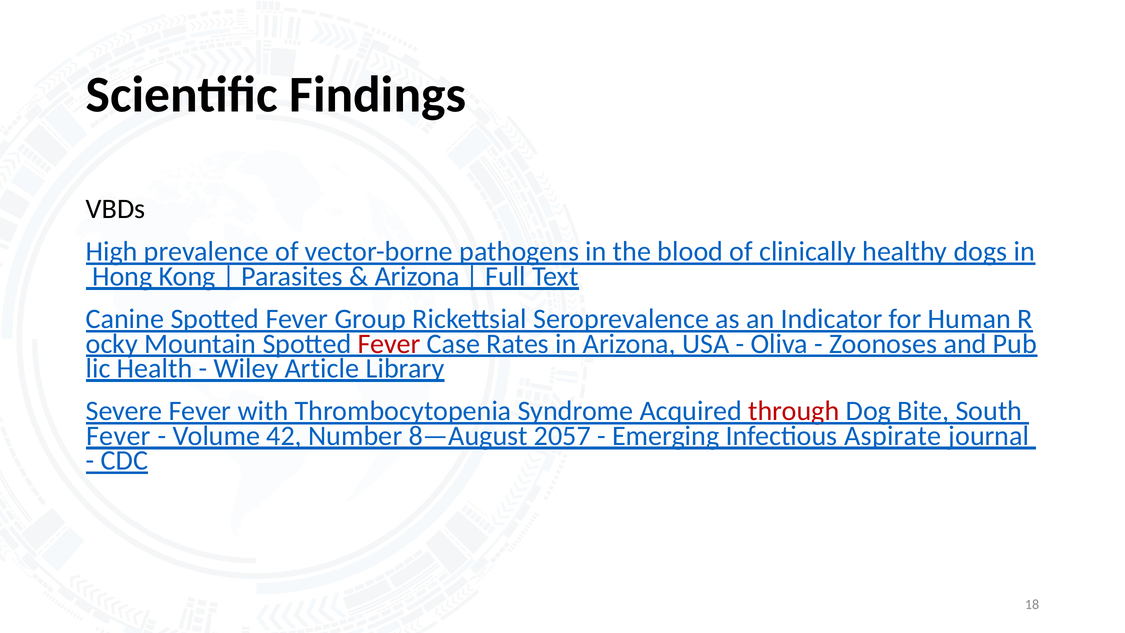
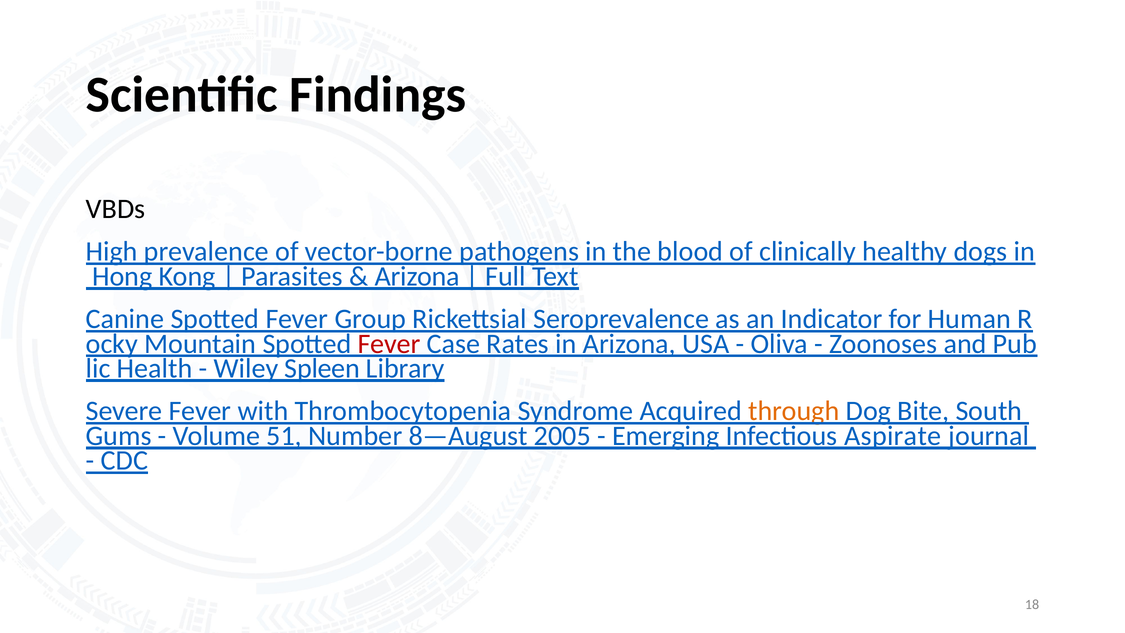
Article: Article -> Spleen (322, 368)
through colour: red -> orange (794, 411)
Fever: Fever -> Gums (119, 436)
42: 42 -> 51 (284, 436)
2057: 2057 -> 2005 (562, 436)
